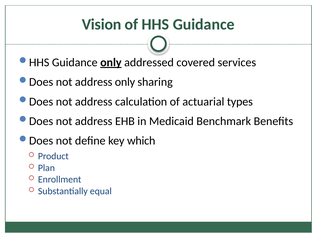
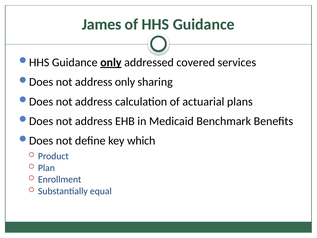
Vision: Vision -> James (102, 24)
types: types -> plans (240, 101)
